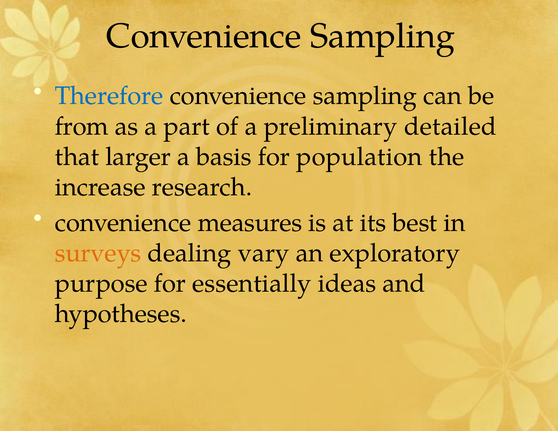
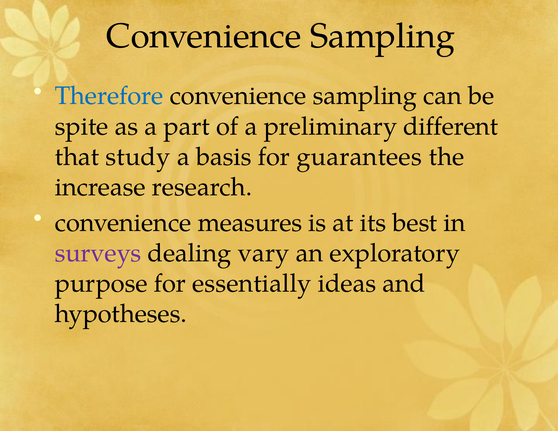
from: from -> spite (82, 126)
detailed: detailed -> different (451, 126)
larger: larger -> study (138, 157)
population: population -> guarantees (359, 157)
surveys colour: orange -> purple (98, 253)
